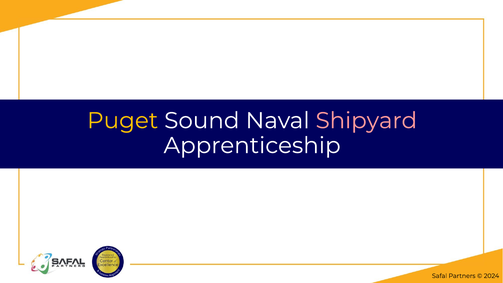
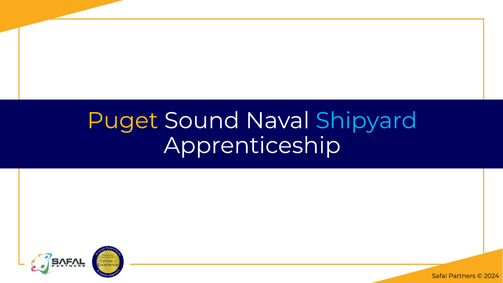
Shipyard colour: pink -> light blue (366, 121)
